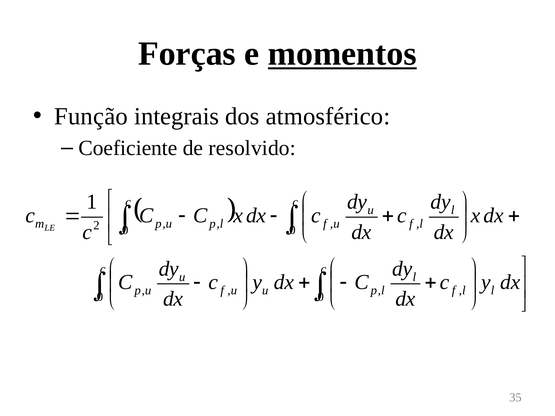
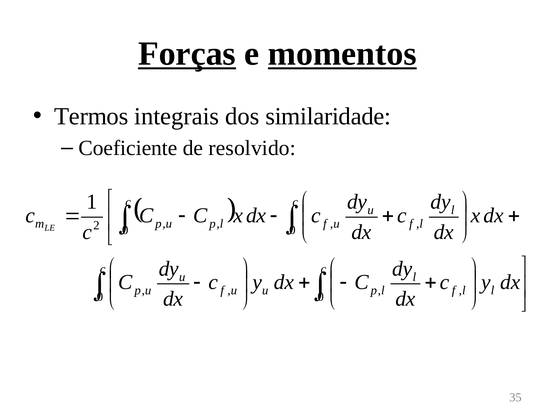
Forças underline: none -> present (187, 54)
Função: Função -> Termos (91, 116)
atmosférico: atmosférico -> similaridade (328, 116)
